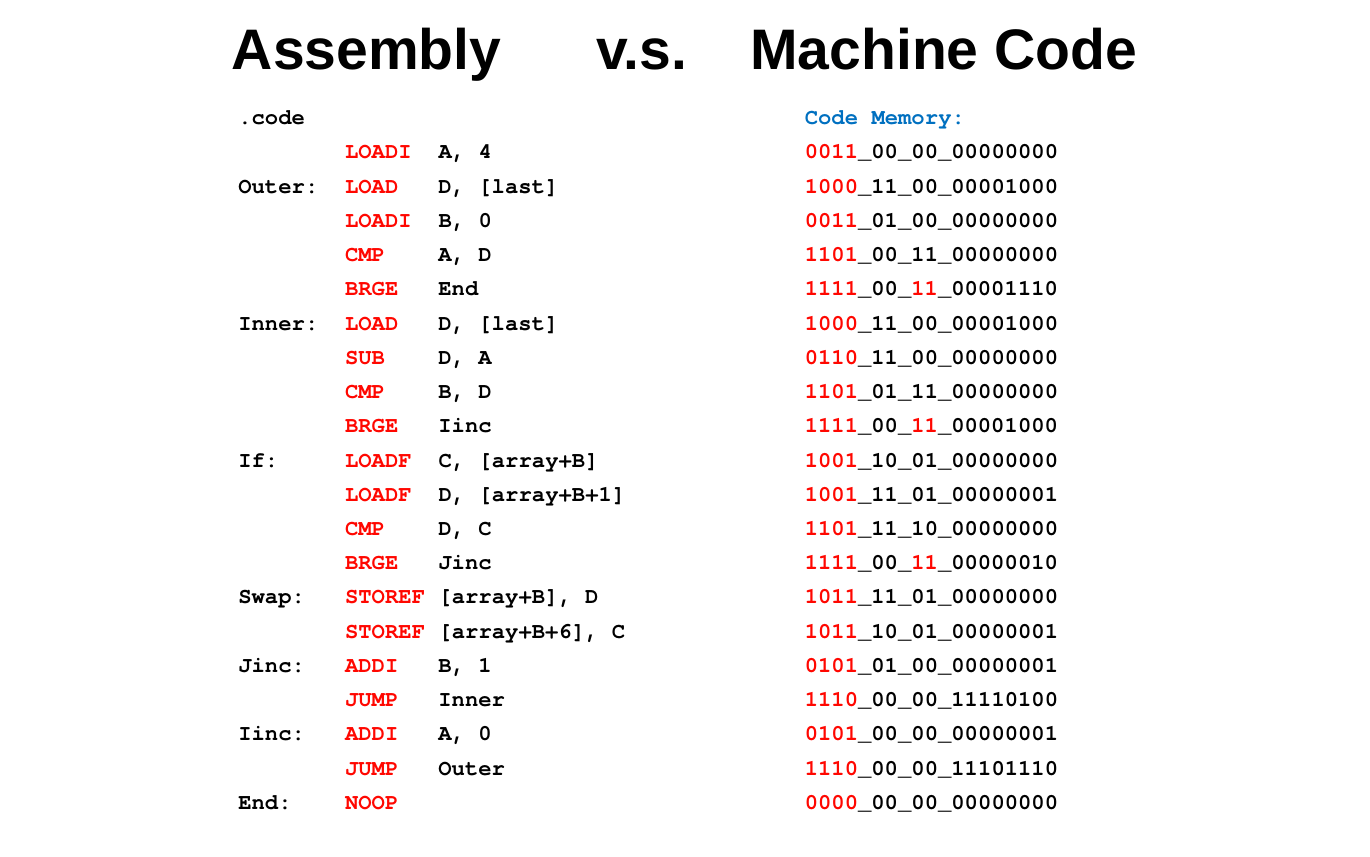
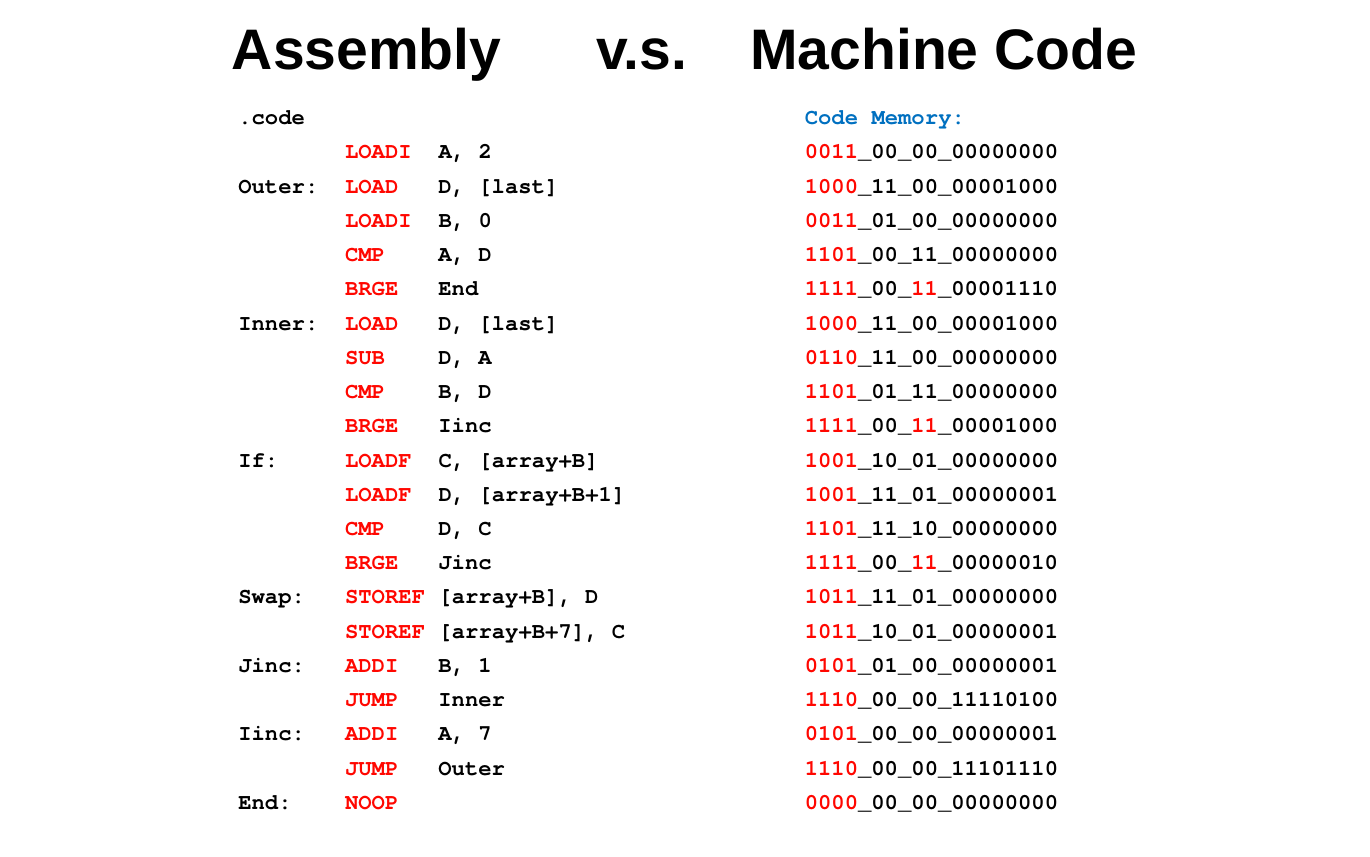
4: 4 -> 2 (485, 151)
array+B+6: array+B+6 -> array+B+7 (519, 630)
A 0: 0 -> 7 (485, 733)
